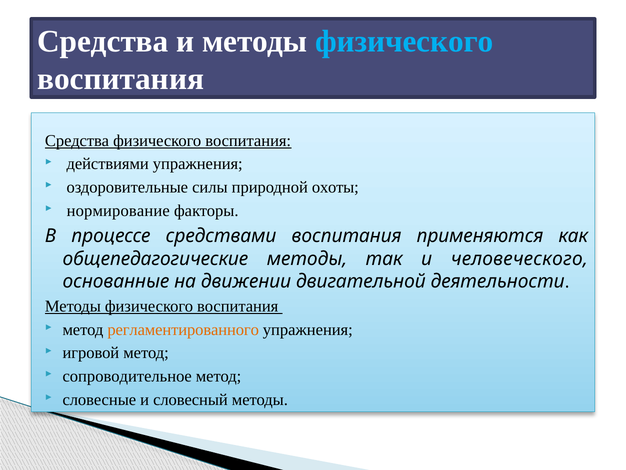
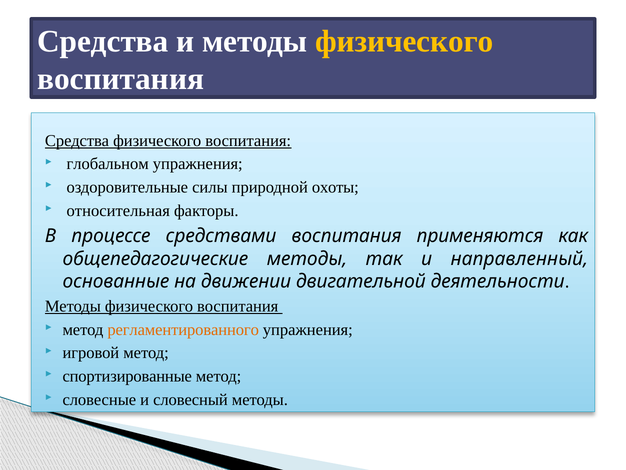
физического colour: light blue -> yellow (404, 41)
действиями: действиями -> глобальном (108, 164)
нормирование: нормирование -> относительная (118, 210)
человеческого: человеческого -> направленный (519, 258)
сопроводительное: сопроводительное -> спортизированные (127, 376)
